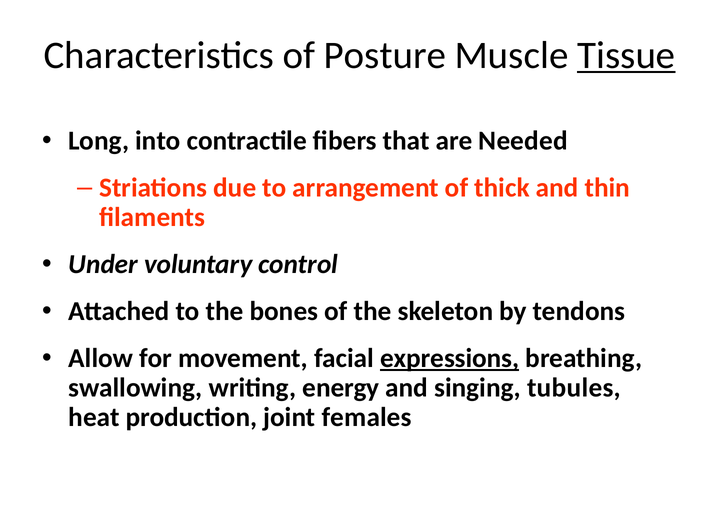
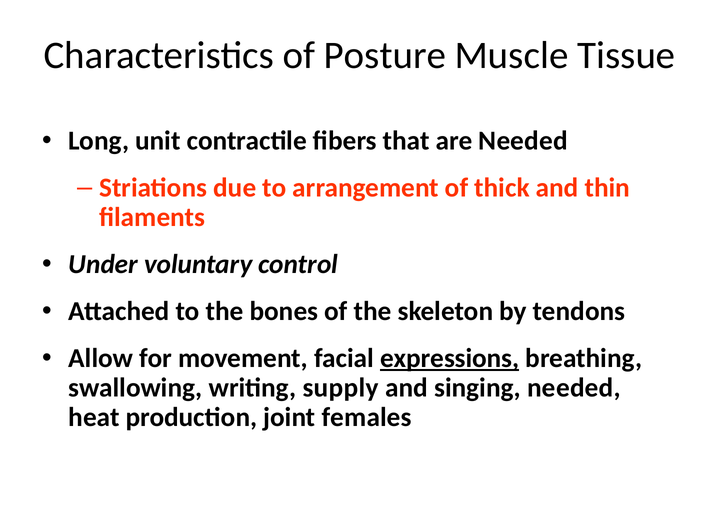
Tissue underline: present -> none (626, 55)
into: into -> unit (158, 141)
energy: energy -> supply (341, 388)
singing tubules: tubules -> needed (574, 388)
